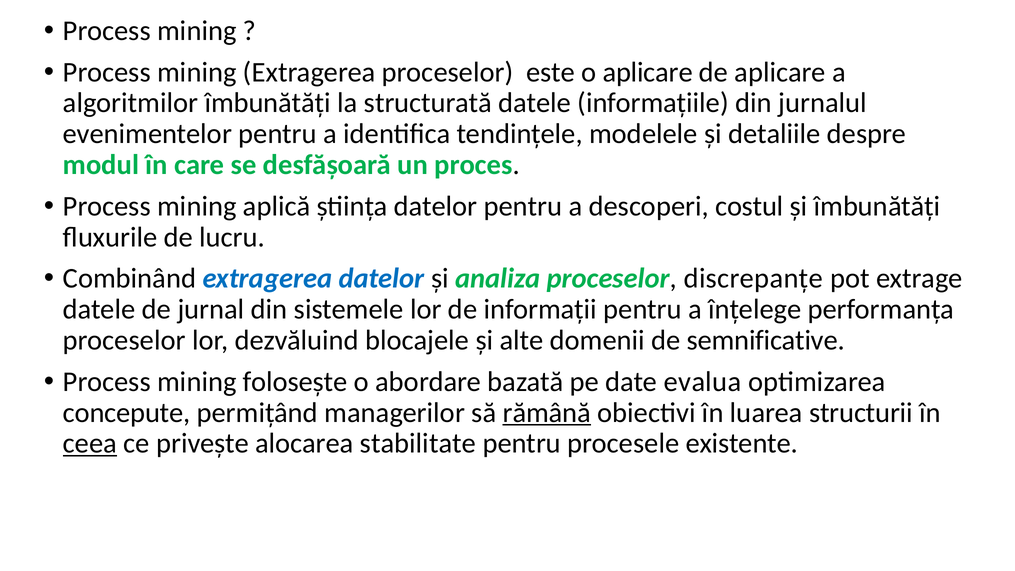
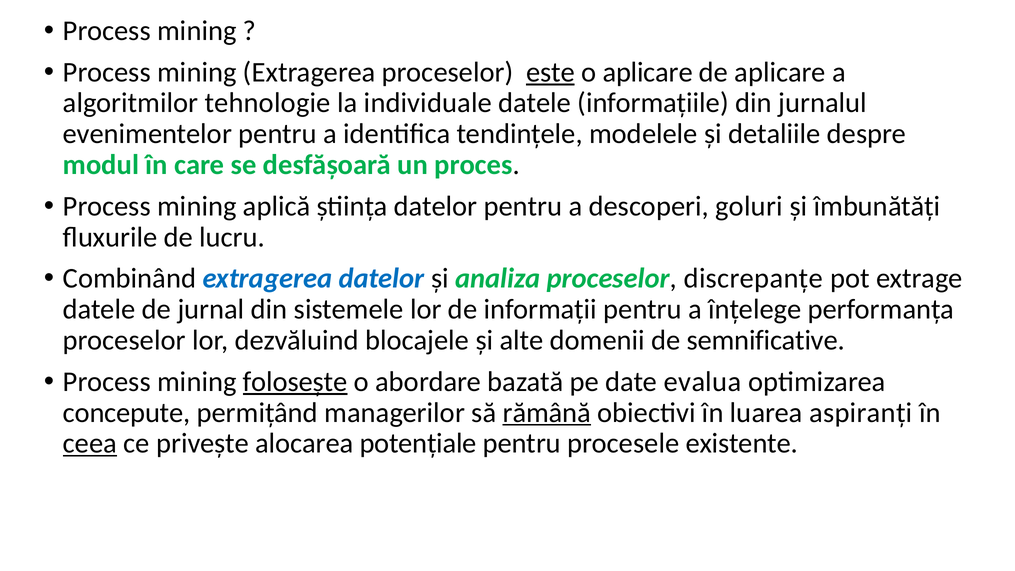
este underline: none -> present (550, 72)
algoritmilor îmbunătăți: îmbunătăți -> tehnologie (268, 103)
structurată: structurată -> individuale (428, 103)
costul: costul -> goluri (749, 206)
folosește underline: none -> present (295, 382)
structurii: structurii -> aspiranți (861, 413)
stabilitate: stabilitate -> potențiale (418, 443)
